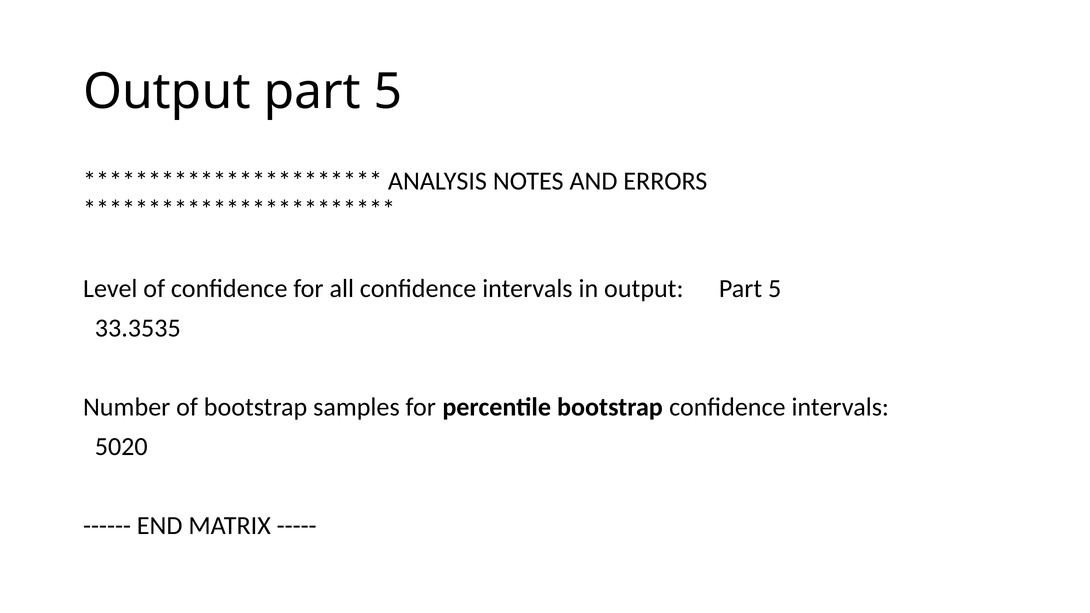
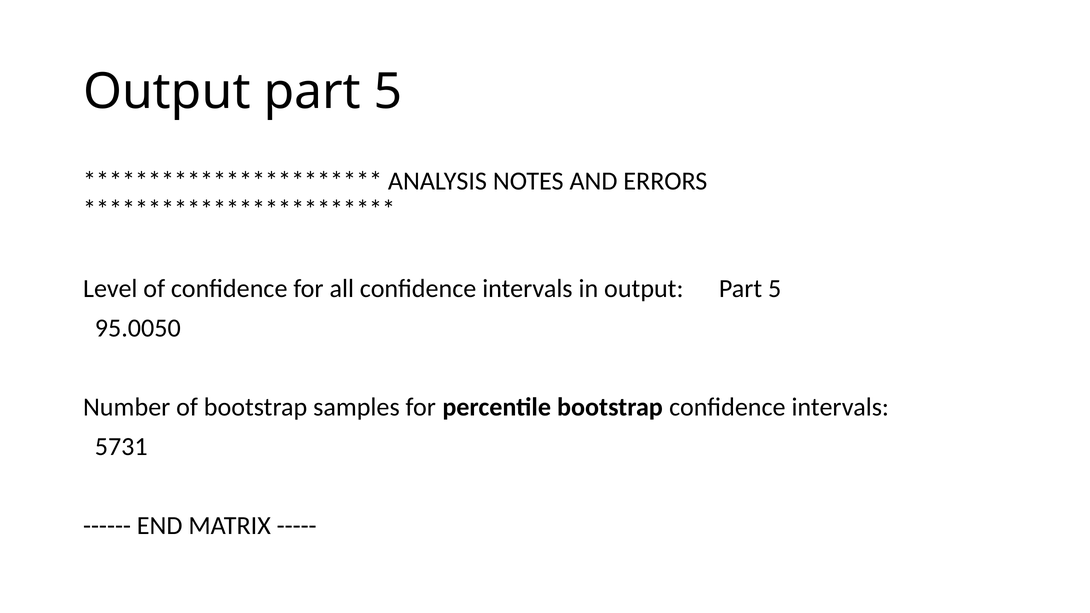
33.3535: 33.3535 -> 95.0050 (138, 328)
5020: 5020 -> 5731 (121, 447)
